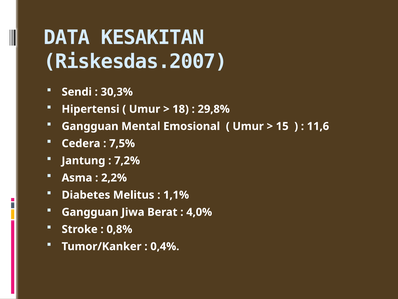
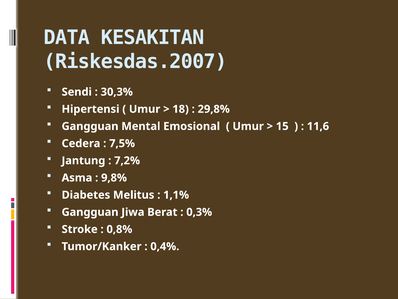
2,2%: 2,2% -> 9,8% (114, 178)
4,0%: 4,0% -> 0,3% (199, 212)
